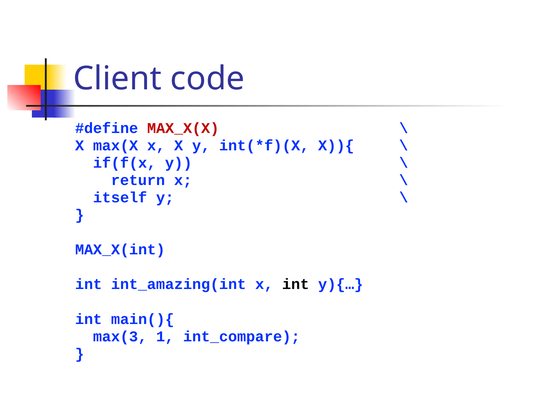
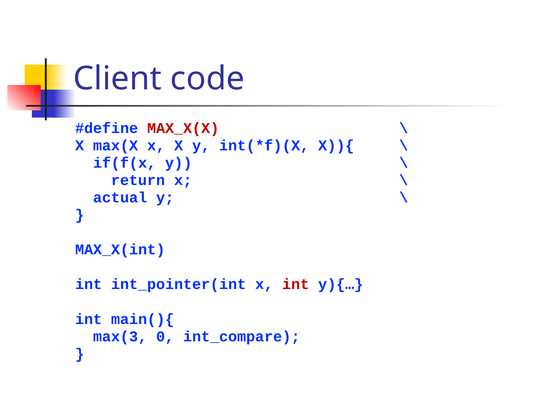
itself: itself -> actual (120, 198)
int_amazing(int: int_amazing(int -> int_pointer(int (179, 285)
int colour: black -> red (296, 285)
1: 1 -> 0 (165, 337)
